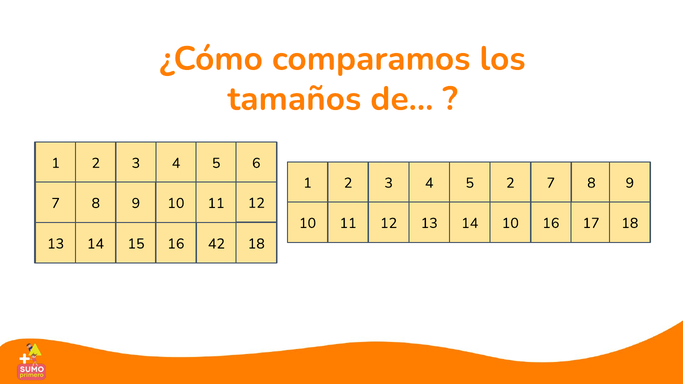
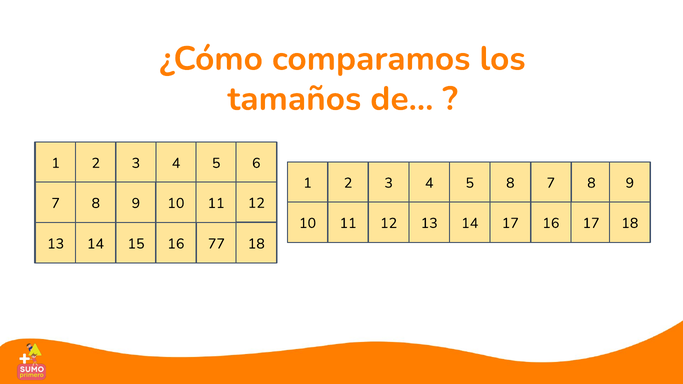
5 2: 2 -> 8 (510, 183)
14 10: 10 -> 17 (510, 223)
42: 42 -> 77 (216, 244)
